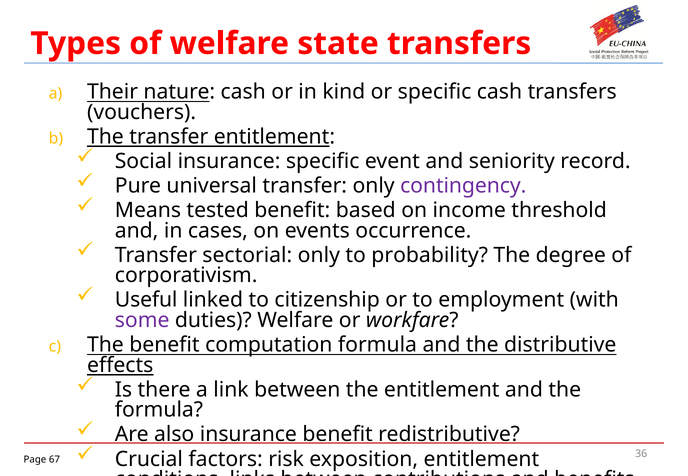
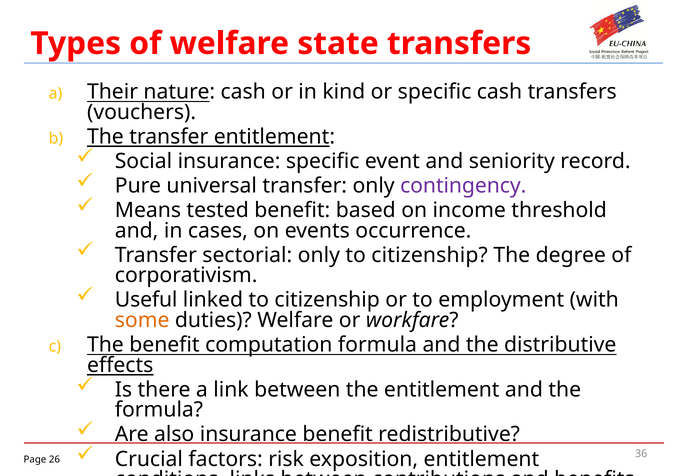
only to probability: probability -> citizenship (430, 255)
some colour: purple -> orange (142, 320)
67: 67 -> 26 (54, 460)
